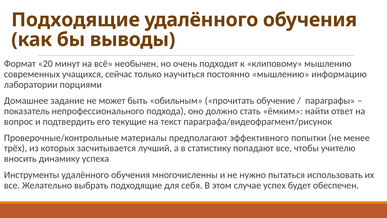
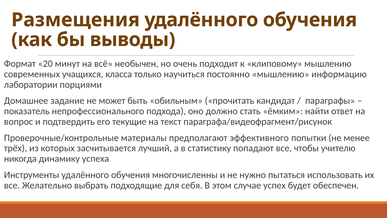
Подходящие: Подходящие -> Размещения (76, 20)
сейчас: сейчас -> класса (119, 74)
обучение: обучение -> кандидат (276, 101)
вносить: вносить -> никогда (20, 159)
